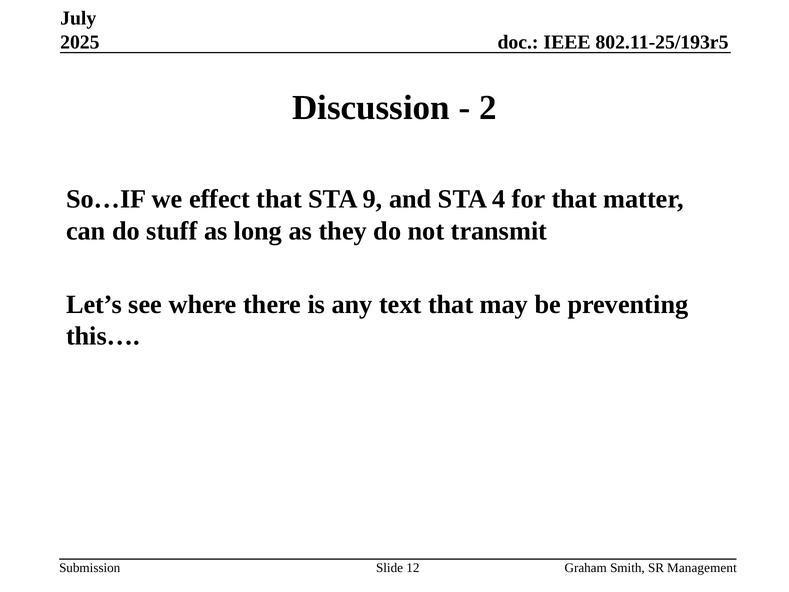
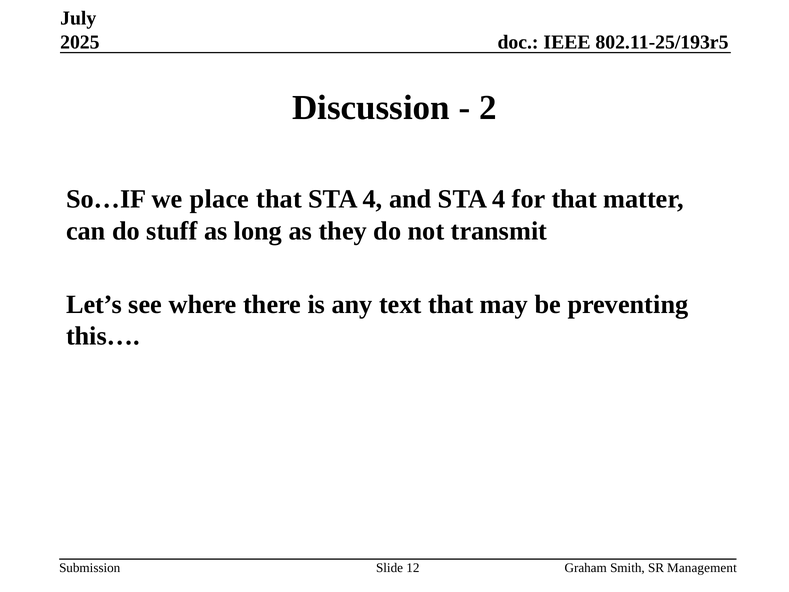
effect: effect -> place (219, 199)
that STA 9: 9 -> 4 (373, 199)
